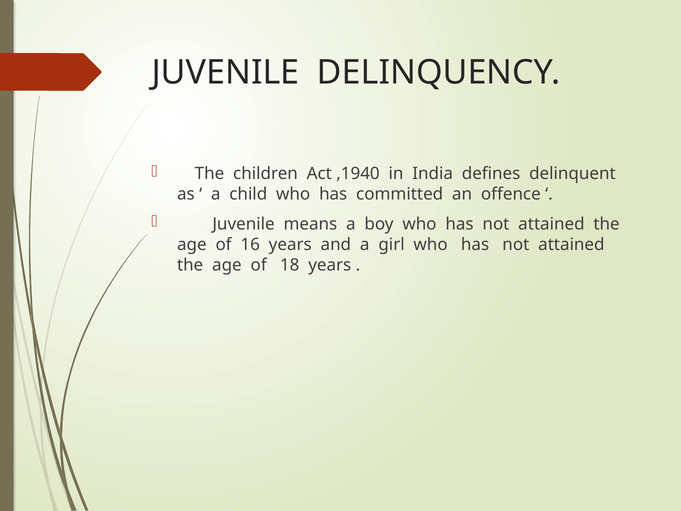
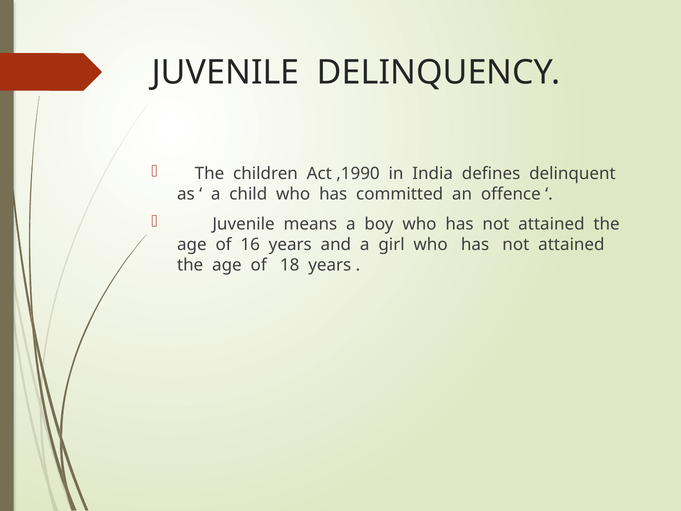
,1940: ,1940 -> ,1990 (358, 174)
